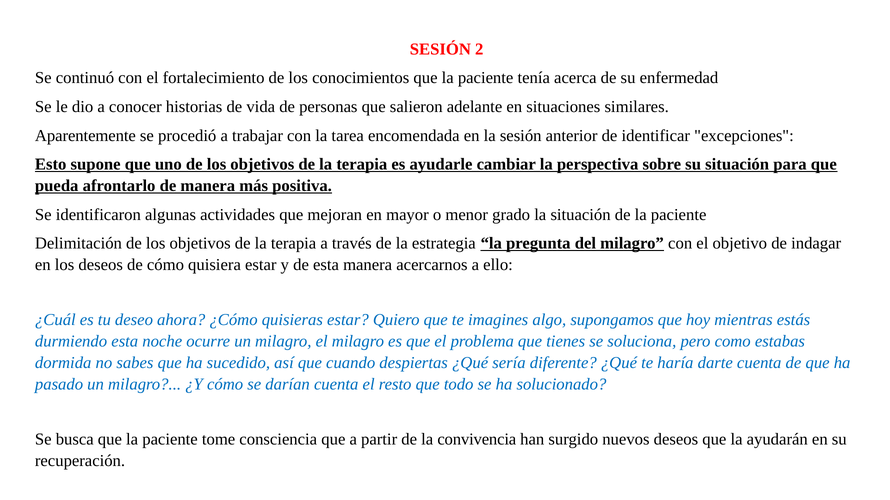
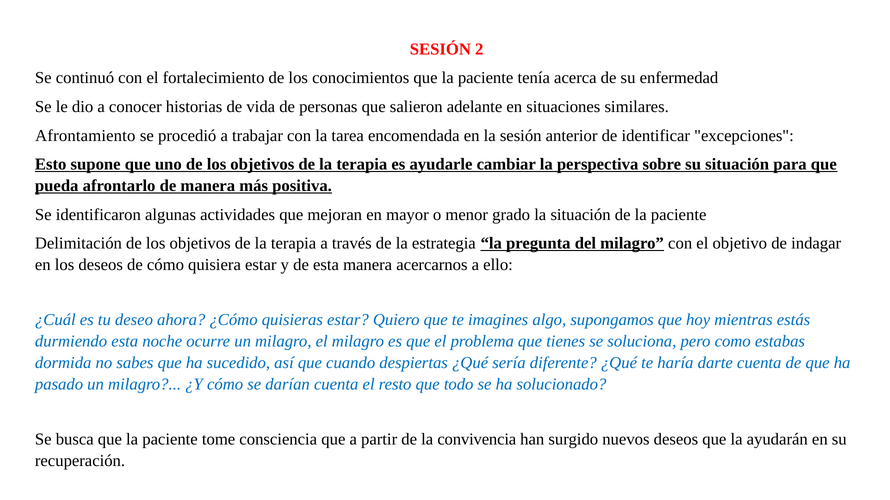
Aparentemente: Aparentemente -> Afrontamiento (85, 136)
